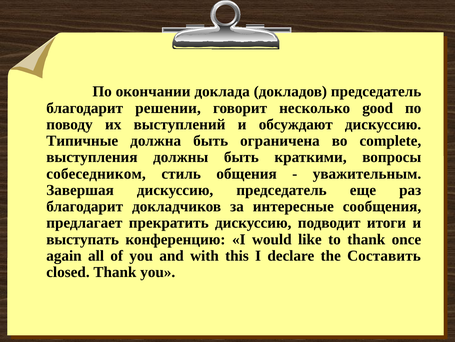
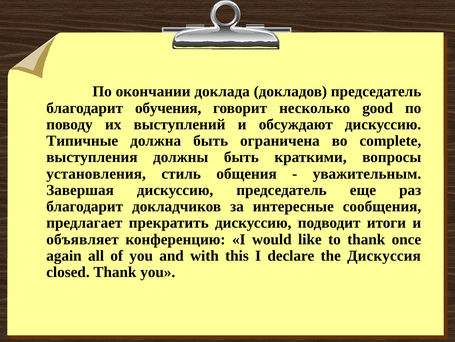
решении: решении -> обучения (168, 108)
собеседником: собеседником -> установления (96, 173)
выступать: выступать -> объявляет (83, 239)
Составить: Составить -> Дискуссия (384, 255)
